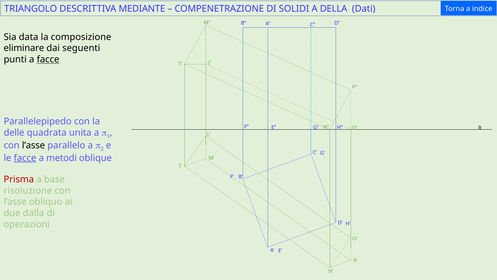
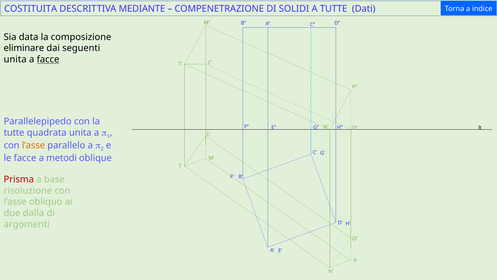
TRIANGOLO: TRIANGOLO -> COSTITUITA (31, 9)
A DELLA: DELLA -> TUTTE (334, 9)
punti: punti -> unita (15, 59)
delle: delle -> tutte (14, 132)
l’asse colour: black -> orange (33, 145)
facce underline: present -> none (25, 158)
operazioni: operazioni -> argomenti (27, 224)
